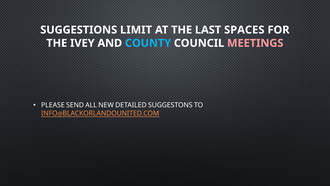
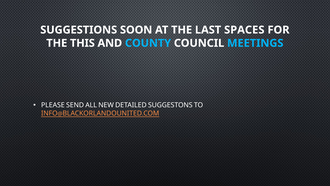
LIMIT: LIMIT -> SOON (136, 30)
IVEY: IVEY -> THIS (82, 43)
MEETINGS colour: pink -> light blue (255, 43)
